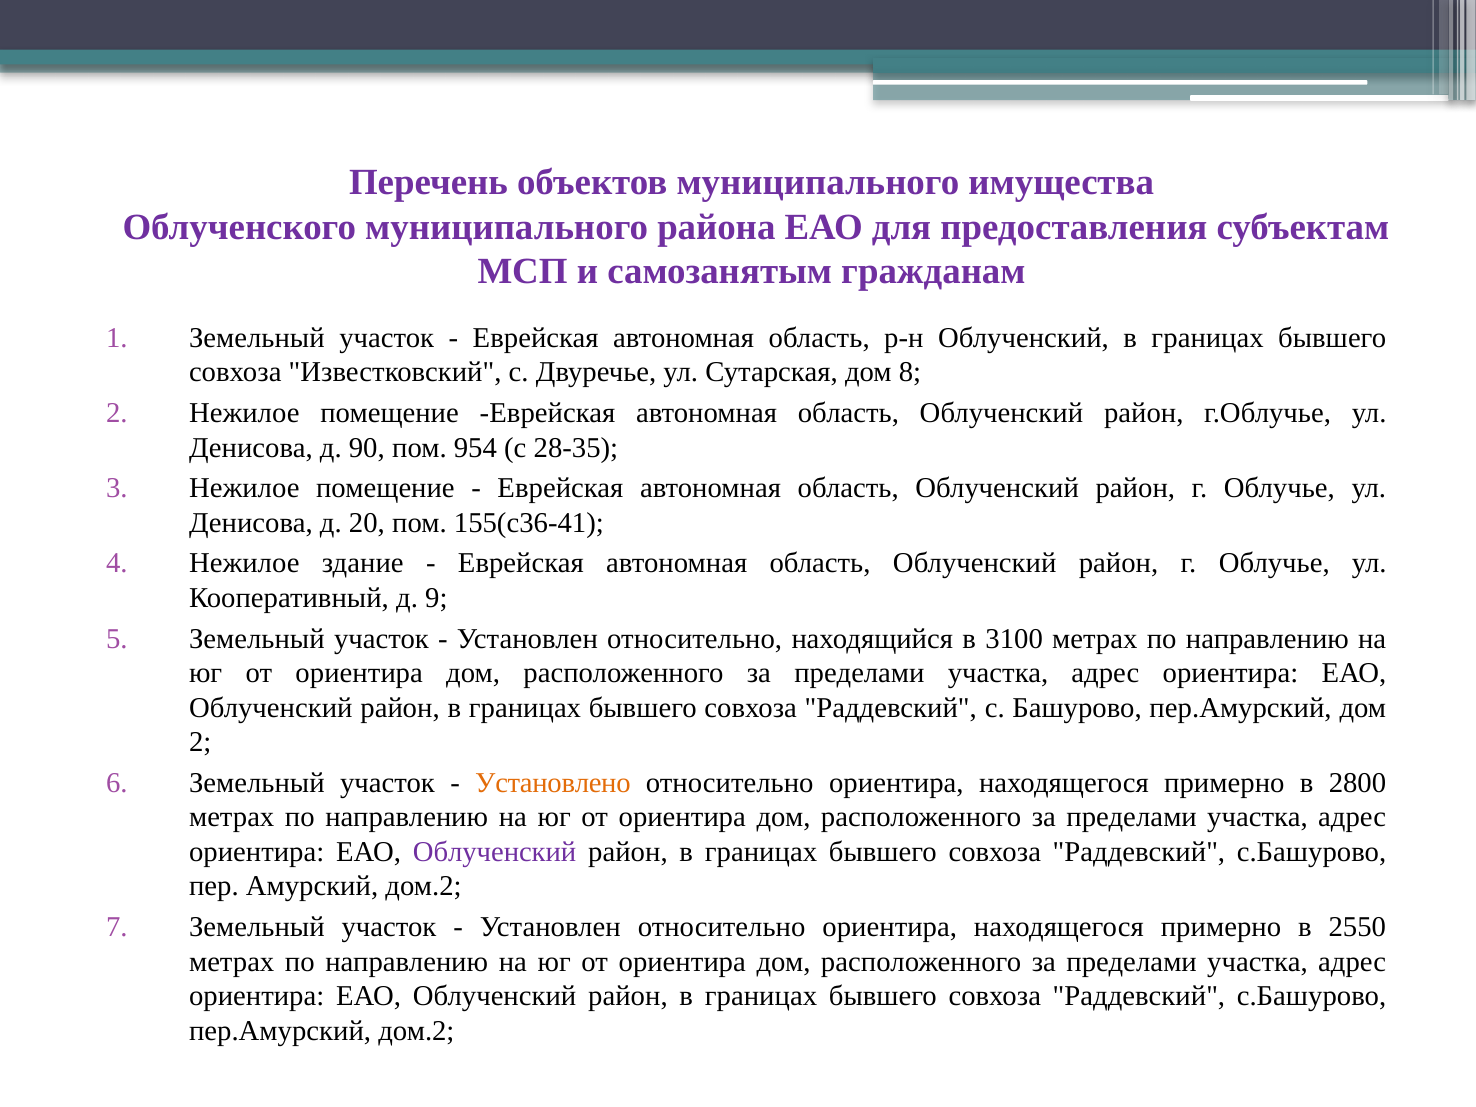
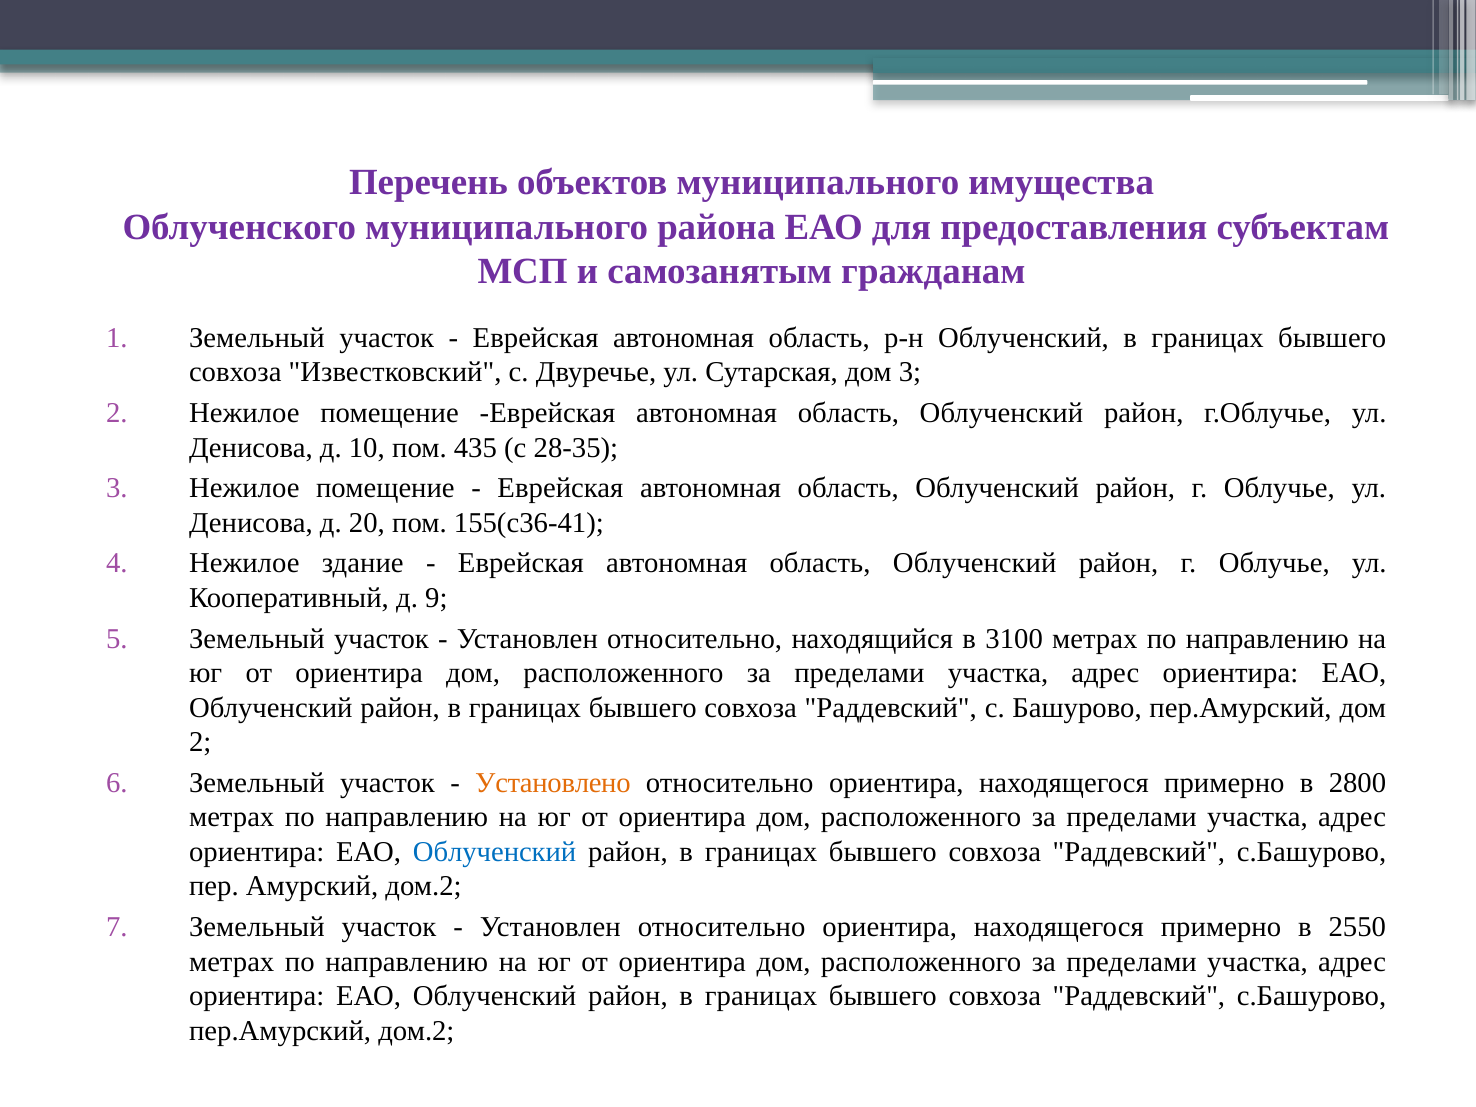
дом 8: 8 -> 3 (910, 372)
90: 90 -> 10 (367, 448)
954: 954 -> 435 (475, 448)
Облученский colour: purple -> blue (495, 852)
